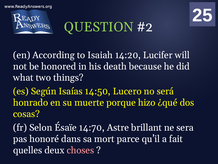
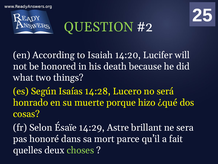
14:50: 14:50 -> 14:28 (98, 91)
14:70: 14:70 -> 14:29 (92, 127)
choses colour: pink -> light green (80, 150)
